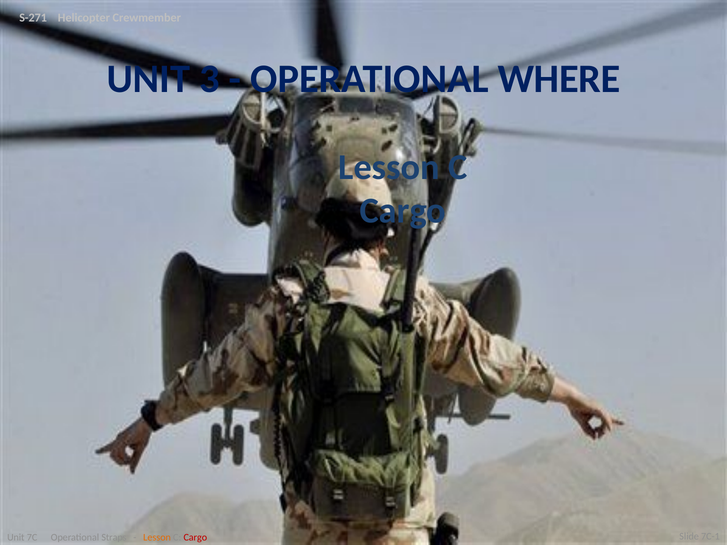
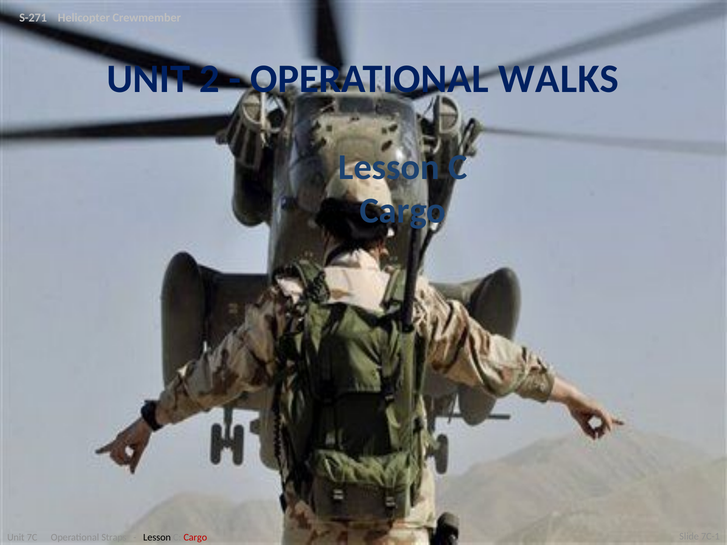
3: 3 -> 2 (210, 79)
WHERE: WHERE -> WALKS (559, 79)
Lesson colour: orange -> black (157, 537)
